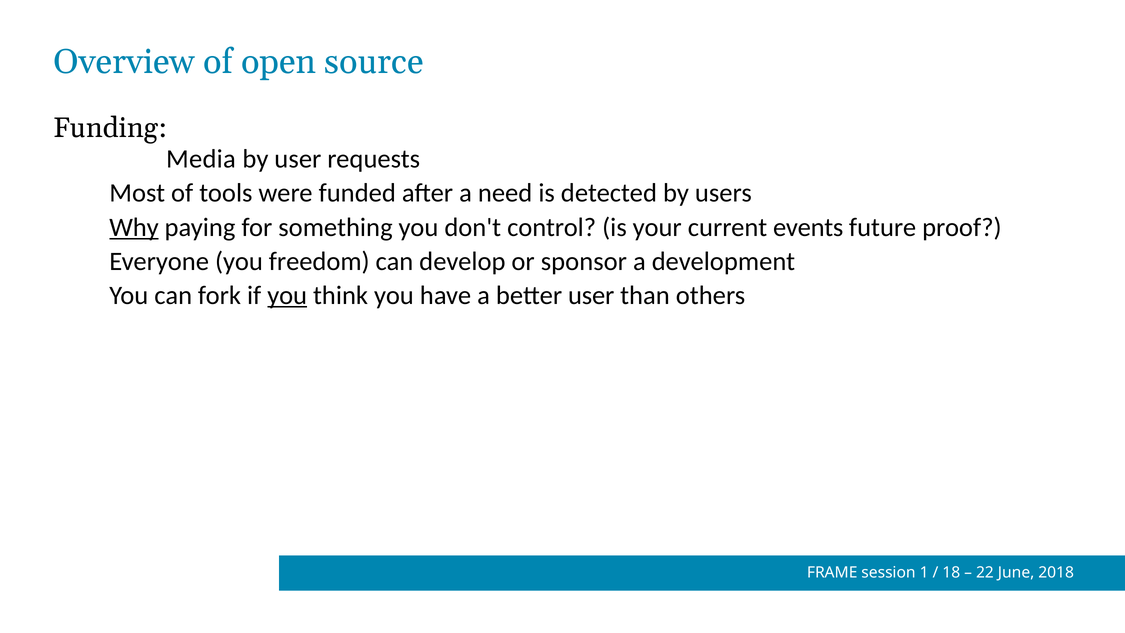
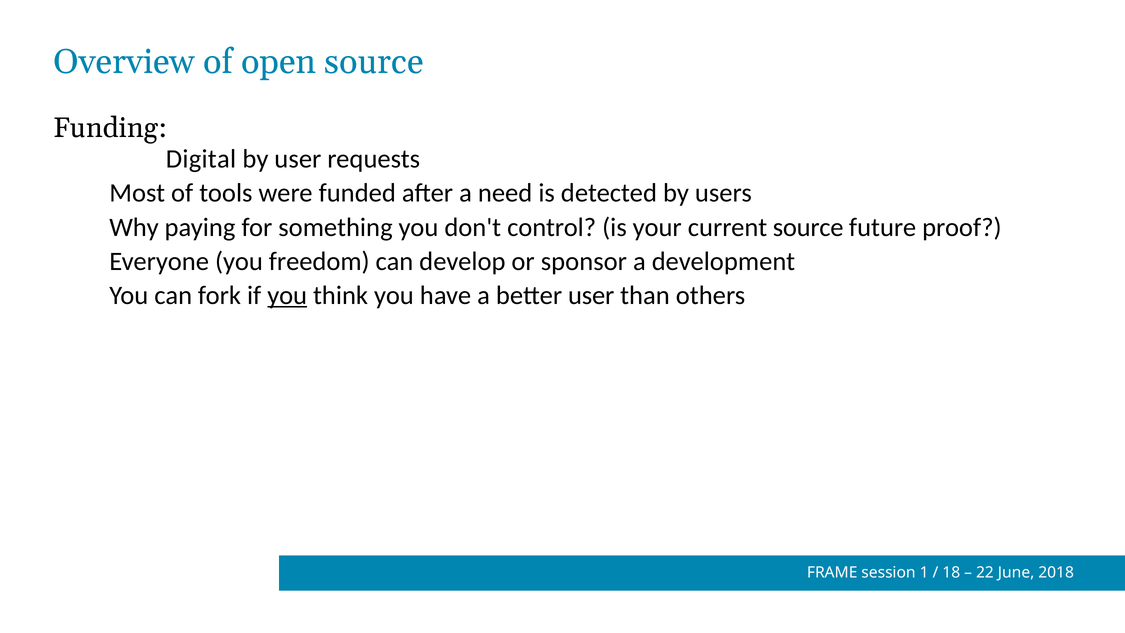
Media: Media -> Digital (201, 159)
Why underline: present -> none (134, 227)
current events: events -> source (808, 227)
